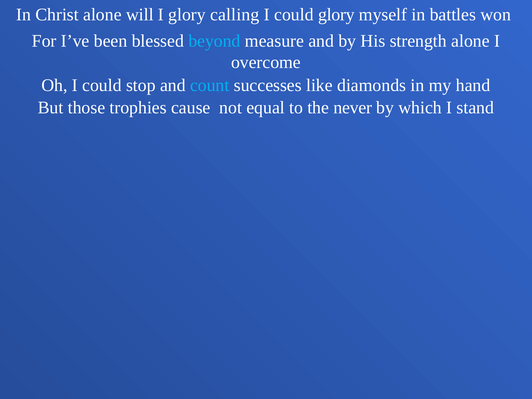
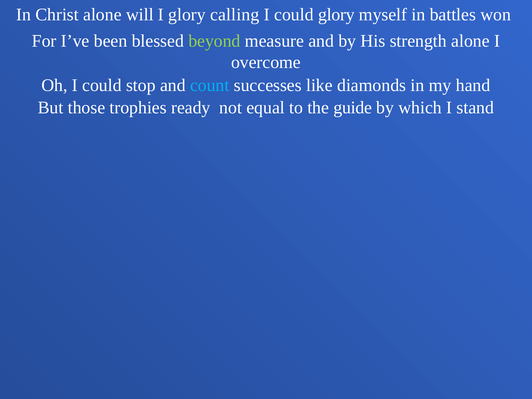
beyond colour: light blue -> light green (214, 41)
cause: cause -> ready (191, 108)
never: never -> guide (353, 108)
